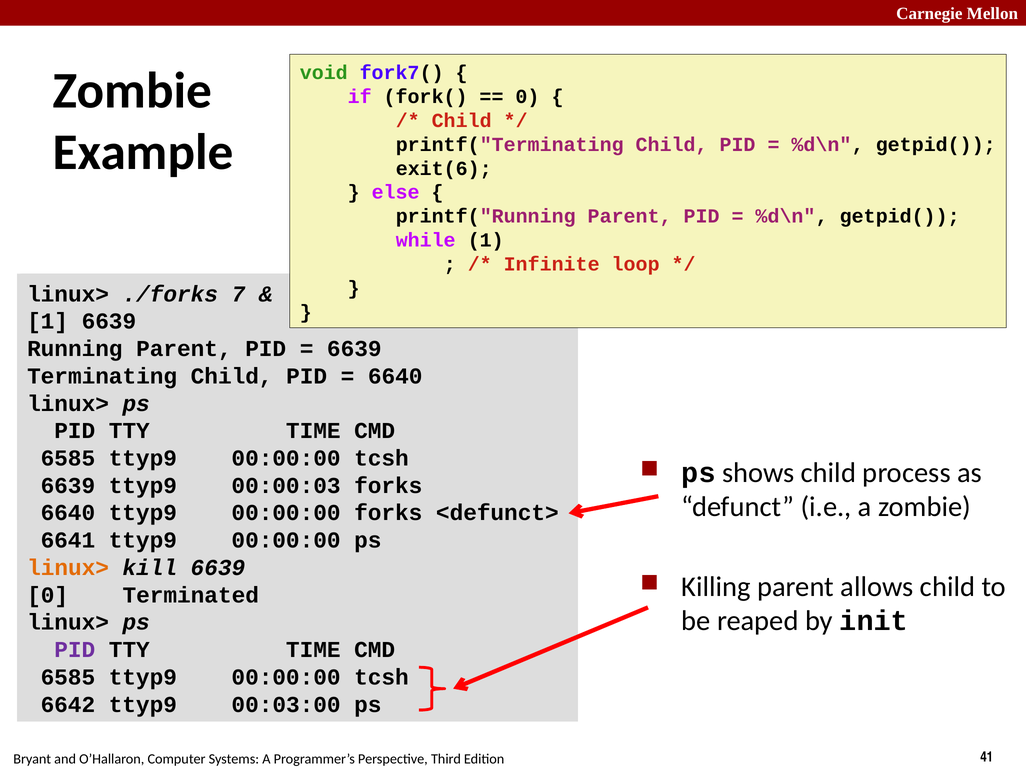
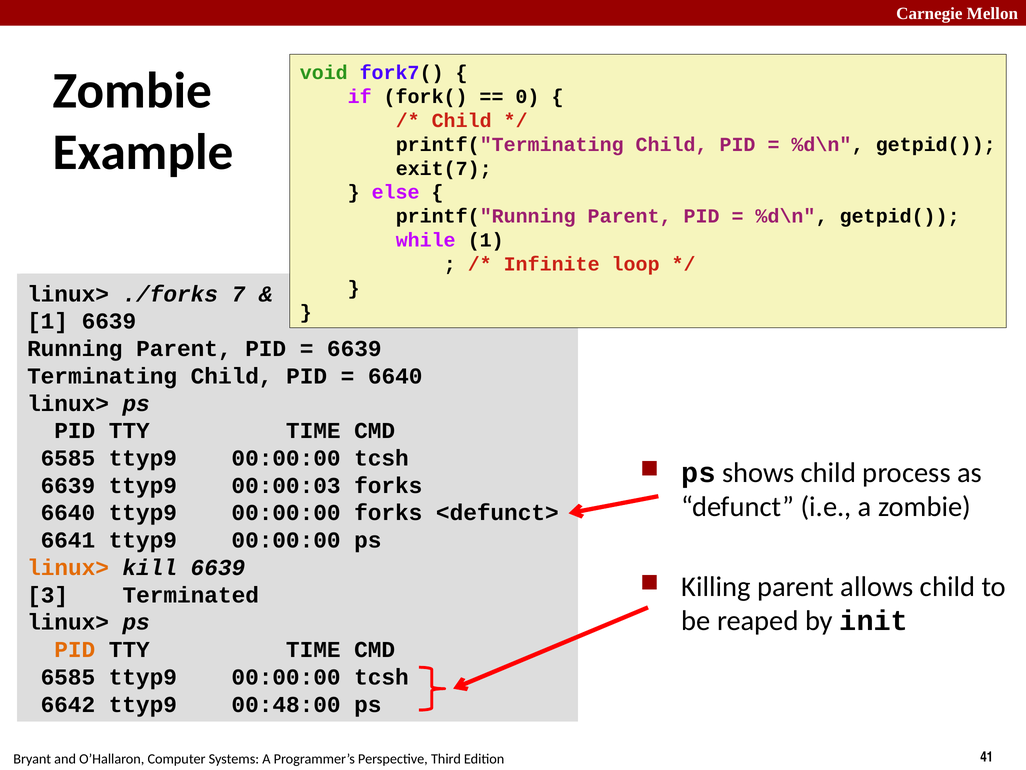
exit(6: exit(6 -> exit(7 (444, 168)
0: 0 -> 3 (48, 595)
PID colour: purple -> orange (75, 649)
00:03:00: 00:03:00 -> 00:48:00 (286, 704)
